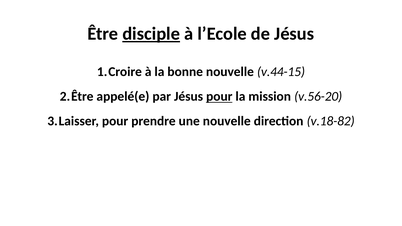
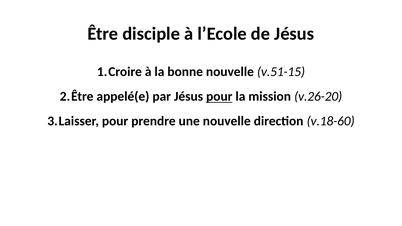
disciple underline: present -> none (151, 34)
v.44-15: v.44-15 -> v.51-15 (281, 72)
v.56-20: v.56-20 -> v.26-20 (318, 97)
v.18-82: v.18-82 -> v.18-60 (331, 121)
